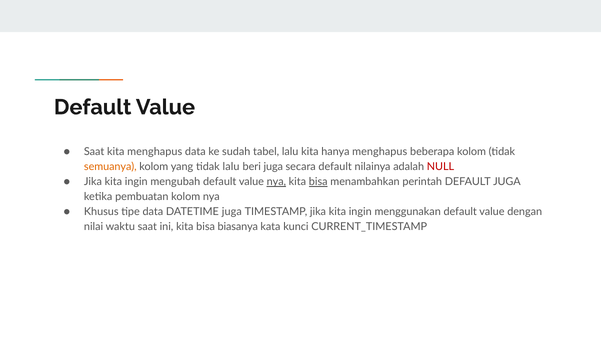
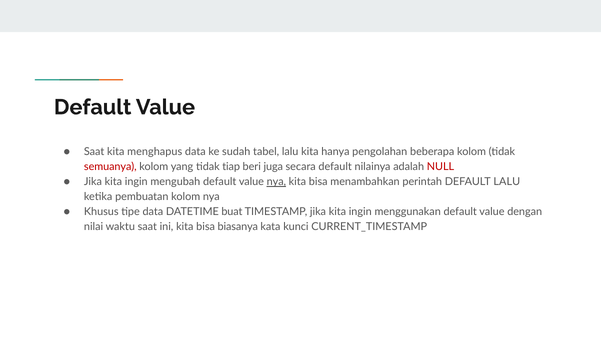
hanya menghapus: menghapus -> pengolahan (380, 152)
semuanya colour: orange -> red (110, 167)
tidak lalu: lalu -> tiap (231, 167)
bisa underline: present -> none (318, 182)
DEFAULT JUGA: JUGA -> LALU (507, 182)
DATETIME juga: juga -> buat (232, 212)
